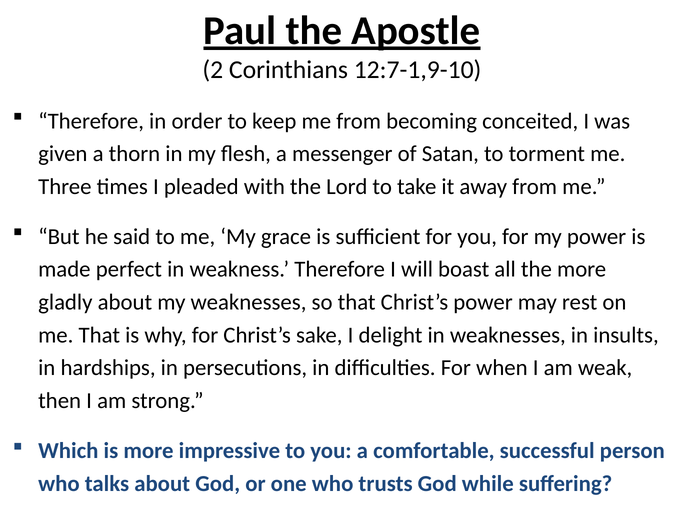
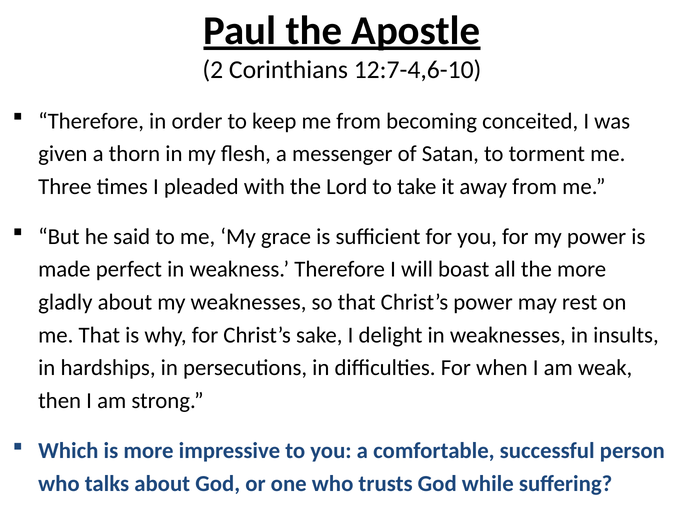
12:7-1,9-10: 12:7-1,9-10 -> 12:7-4,6-10 (418, 70)
